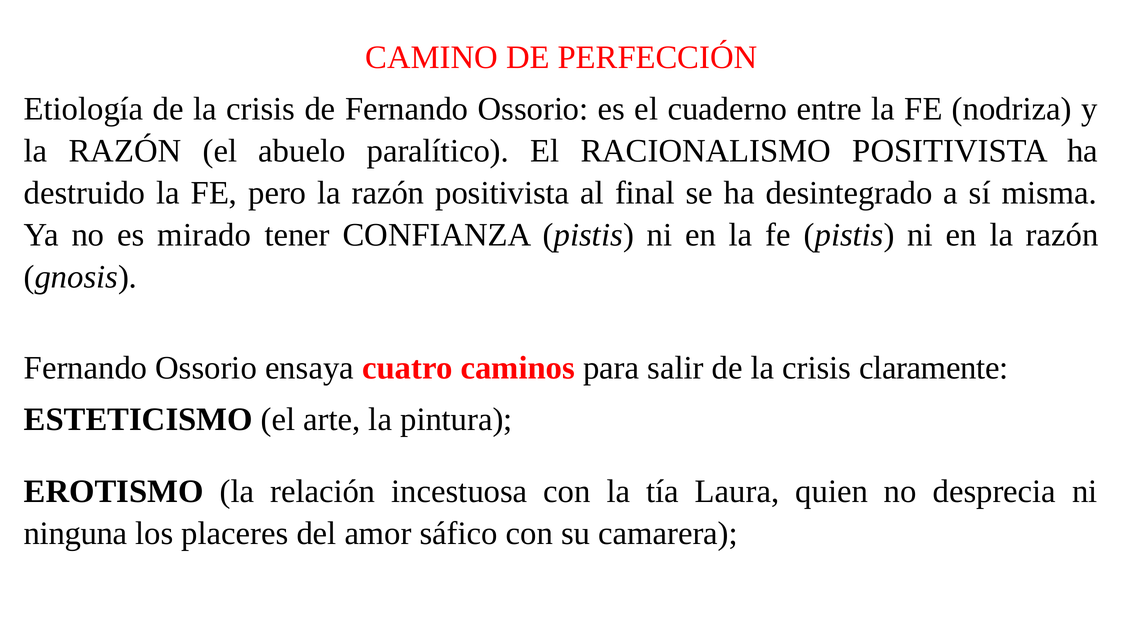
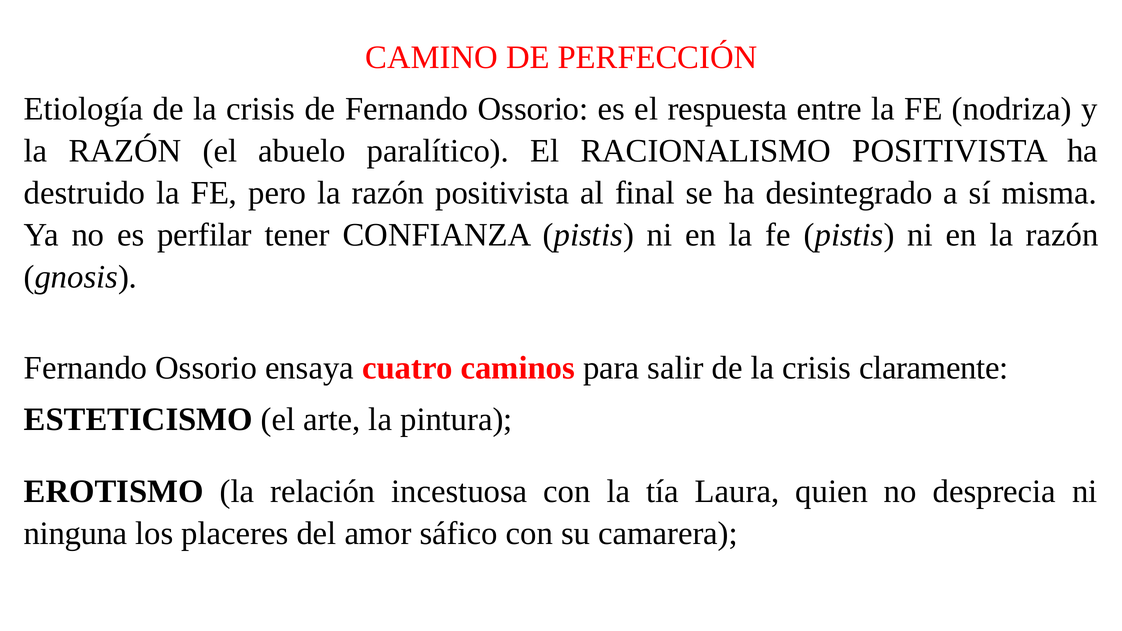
cuaderno: cuaderno -> respuesta (728, 109)
mirado: mirado -> perfilar (205, 235)
